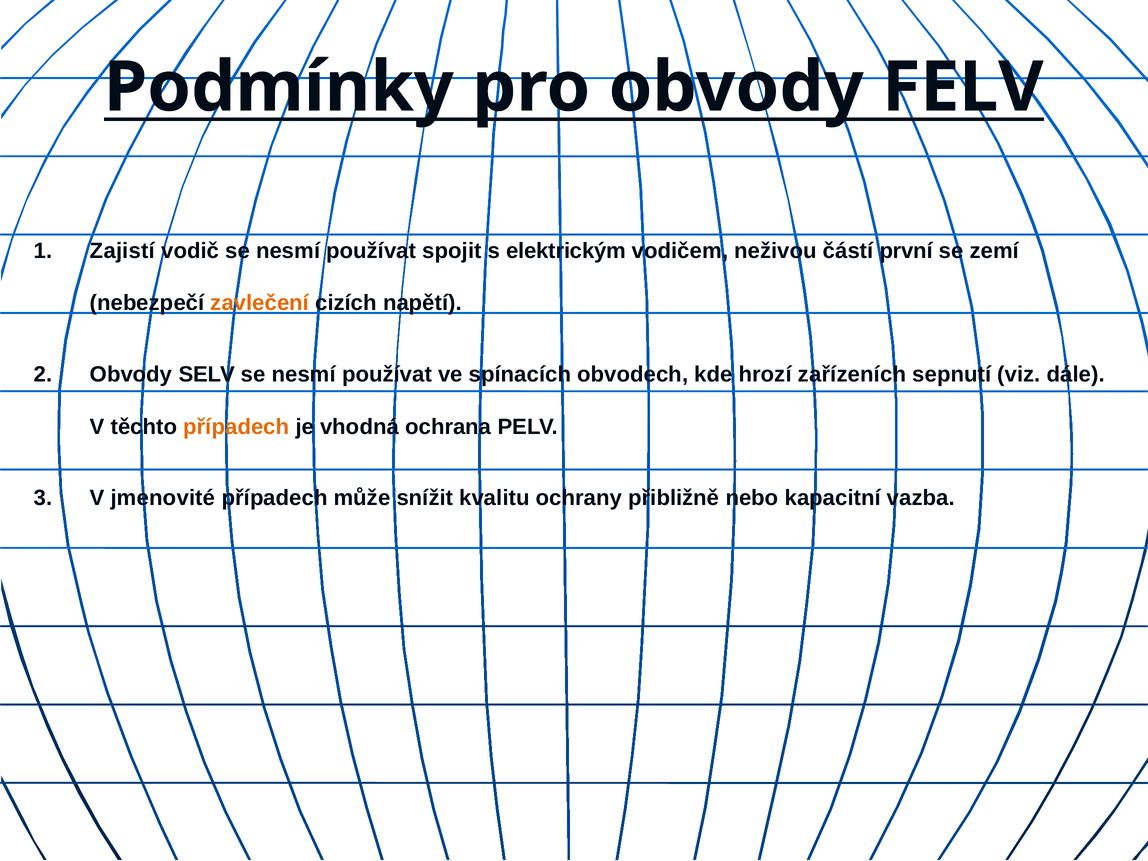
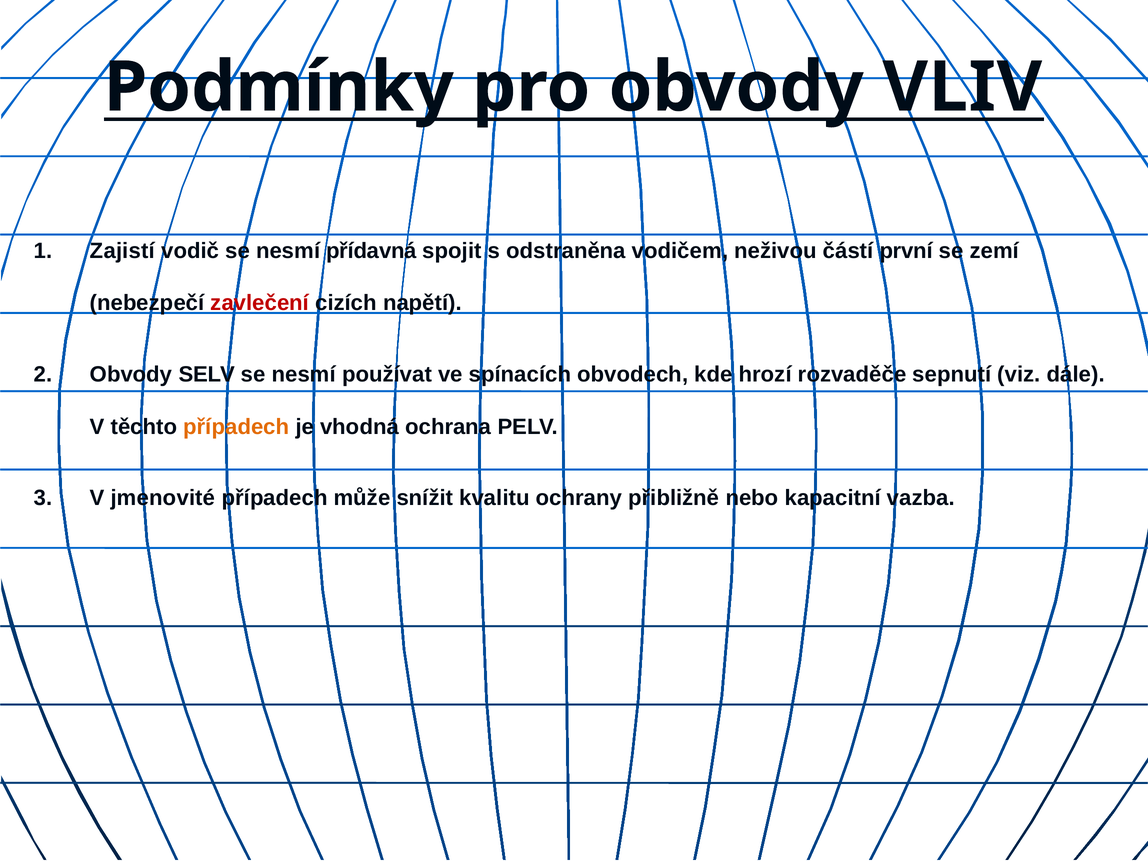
FELV: FELV -> VLIV (962, 87)
vodič se nesmí používat: používat -> přídavná (371, 251)
elektrickým: elektrickým -> odstraněna (566, 251)
zavlečení colour: orange -> red (260, 303)
zařízeních: zařízeních -> rozvaděče (852, 374)
